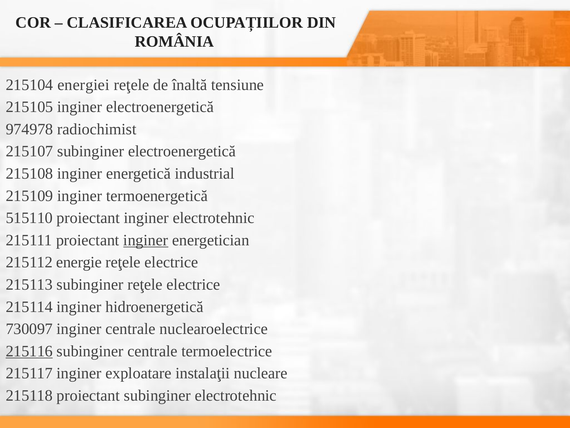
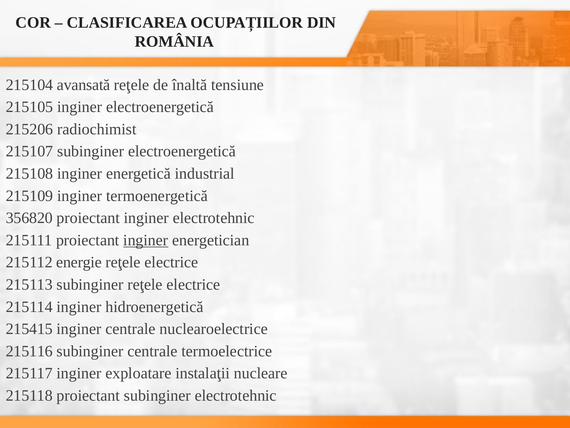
energiei: energiei -> avansată (84, 85)
974978: 974978 -> 215206 (29, 129)
515110: 515110 -> 356820 (29, 218)
730097: 730097 -> 215415 (29, 329)
215116 underline: present -> none (29, 351)
